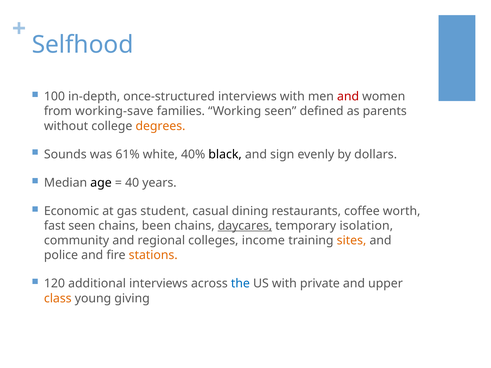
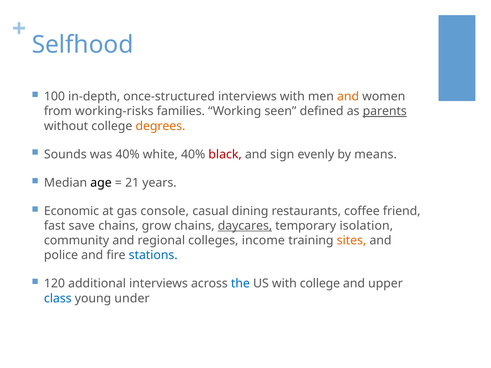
and colour: red -> orange (348, 97)
working-save: working-save -> working-risks (114, 111)
parents underline: none -> present (385, 111)
was 61%: 61% -> 40% (128, 154)
black colour: black -> red (225, 154)
dollars: dollars -> means (376, 154)
40: 40 -> 21 (132, 183)
student: student -> console (165, 211)
worth: worth -> friend (402, 211)
fast seen: seen -> save (82, 226)
been: been -> grow (156, 226)
stations colour: orange -> blue (153, 255)
with private: private -> college (320, 284)
class colour: orange -> blue (58, 298)
giving: giving -> under (132, 298)
